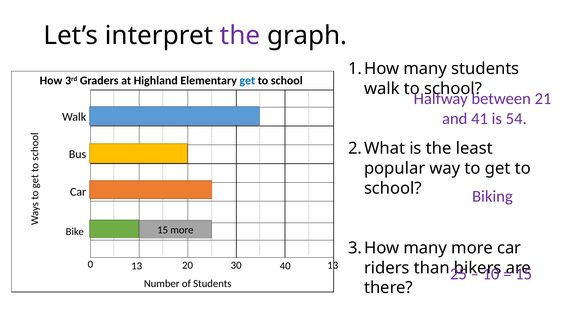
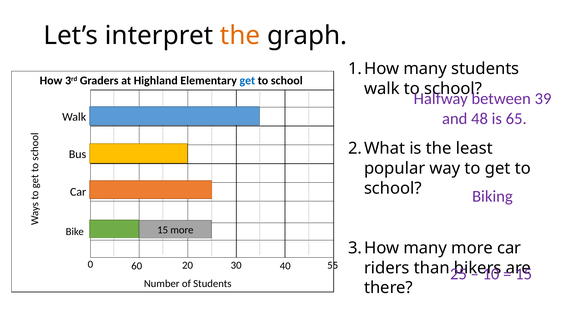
the colour: purple -> orange (240, 36)
21: 21 -> 39 (543, 99)
41: 41 -> 48 (480, 119)
54: 54 -> 65 (516, 119)
0 13: 13 -> 60 (137, 267)
40 13: 13 -> 55 (333, 266)
